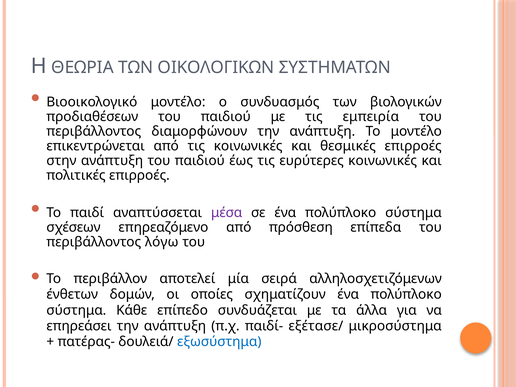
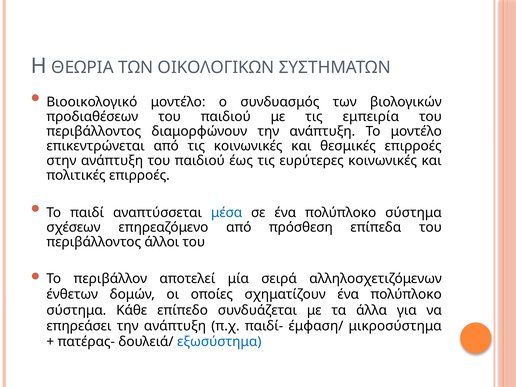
μέσα colour: purple -> blue (227, 213)
λόγω: λόγω -> άλλοι (162, 242)
εξέτασε/: εξέτασε/ -> έμφαση/ (316, 326)
